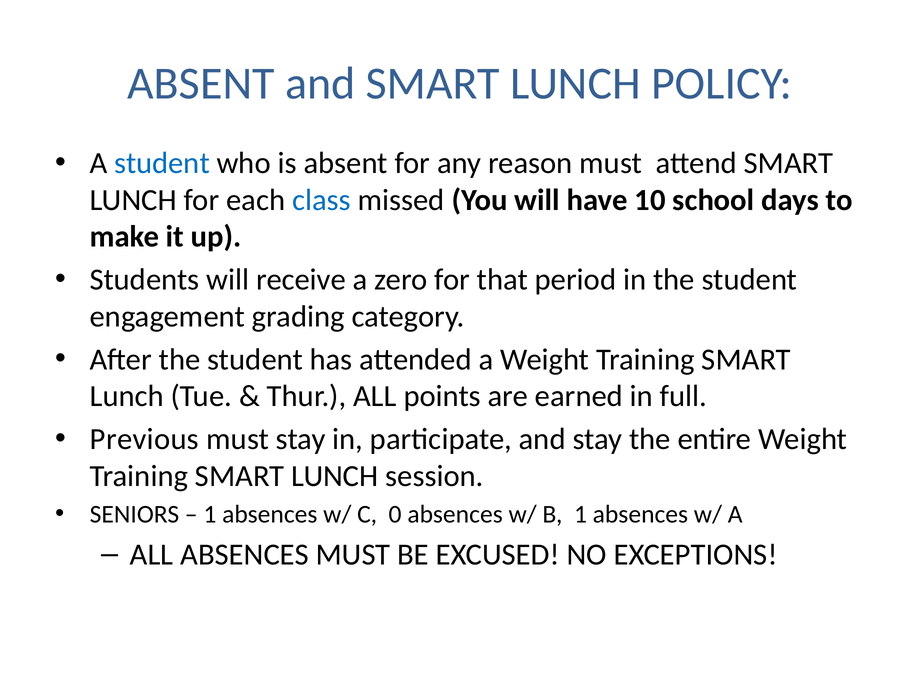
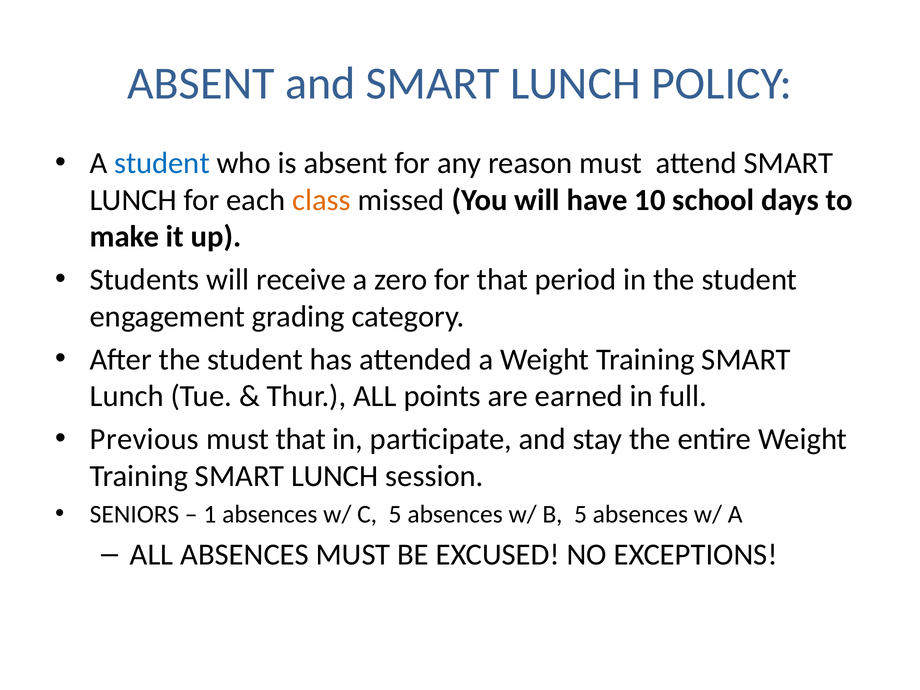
class colour: blue -> orange (321, 200)
must stay: stay -> that (301, 439)
C 0: 0 -> 5 (395, 514)
B 1: 1 -> 5 (580, 514)
